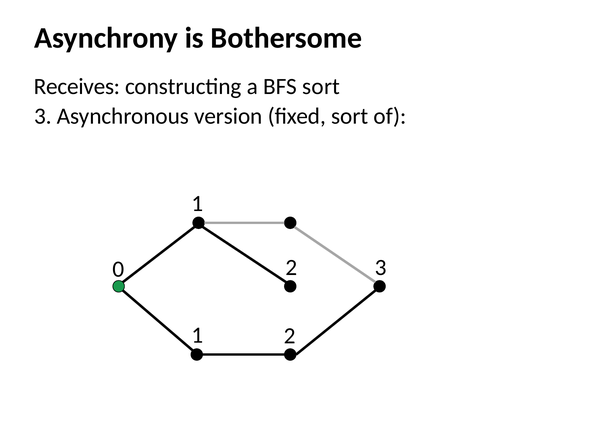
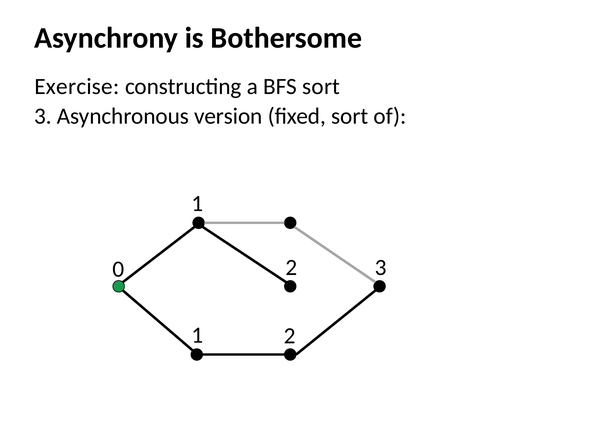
Receives: Receives -> Exercise (77, 86)
